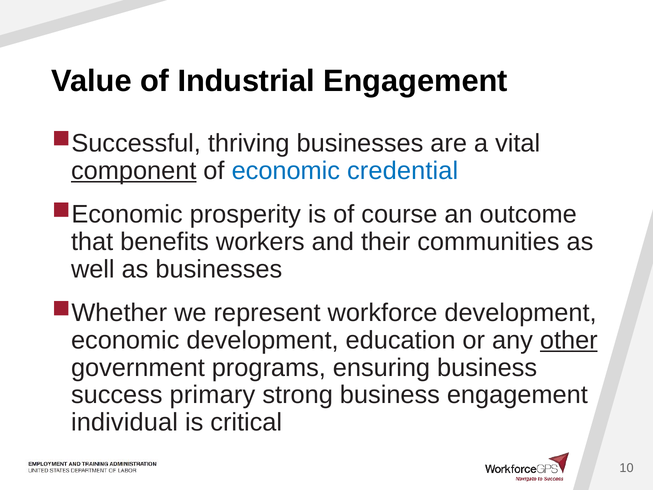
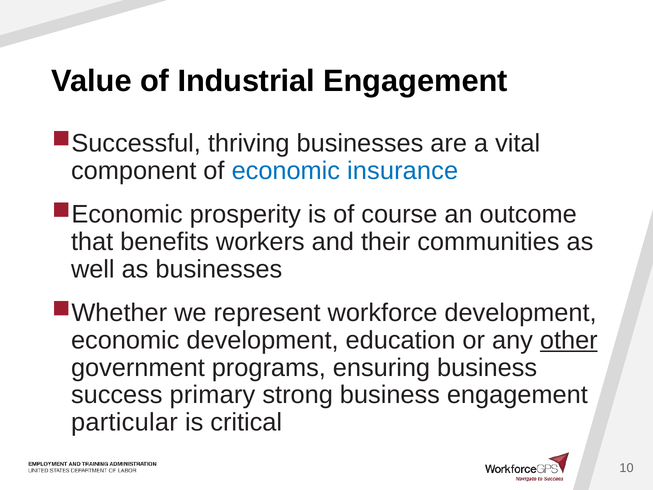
component underline: present -> none (134, 171)
credential: credential -> insurance (403, 171)
individual: individual -> particular (124, 422)
